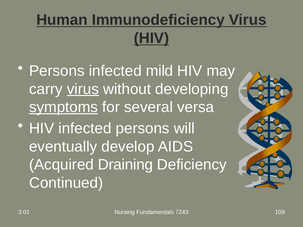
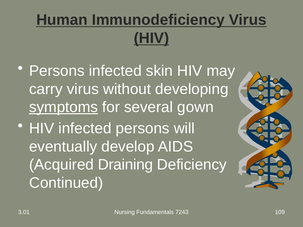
mild: mild -> skin (159, 71)
virus underline: present -> none (83, 89)
versa: versa -> gown (196, 107)
